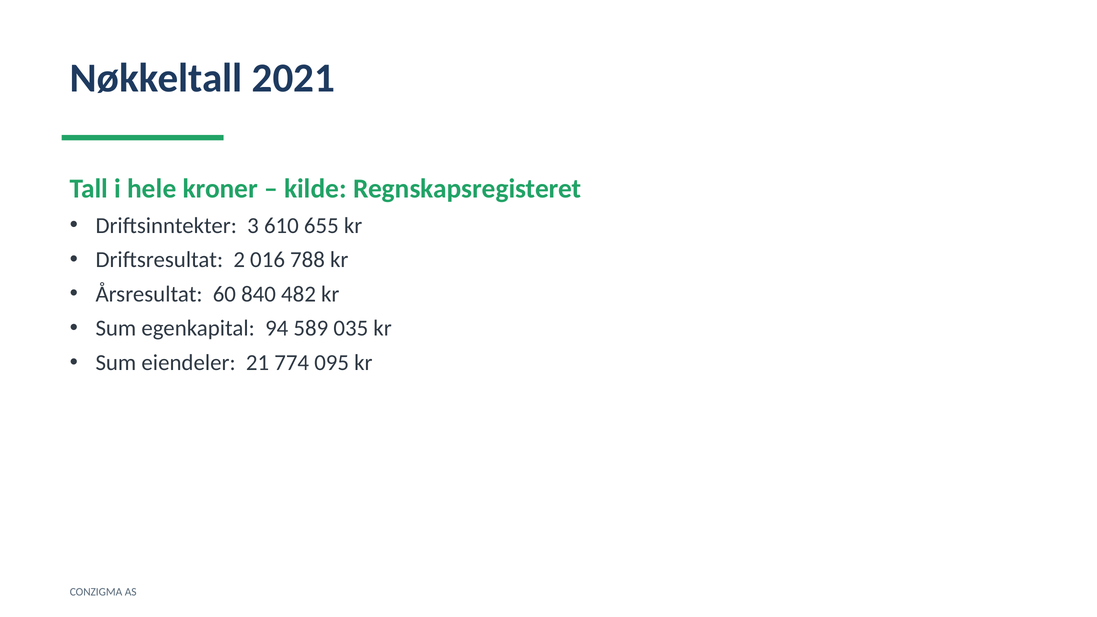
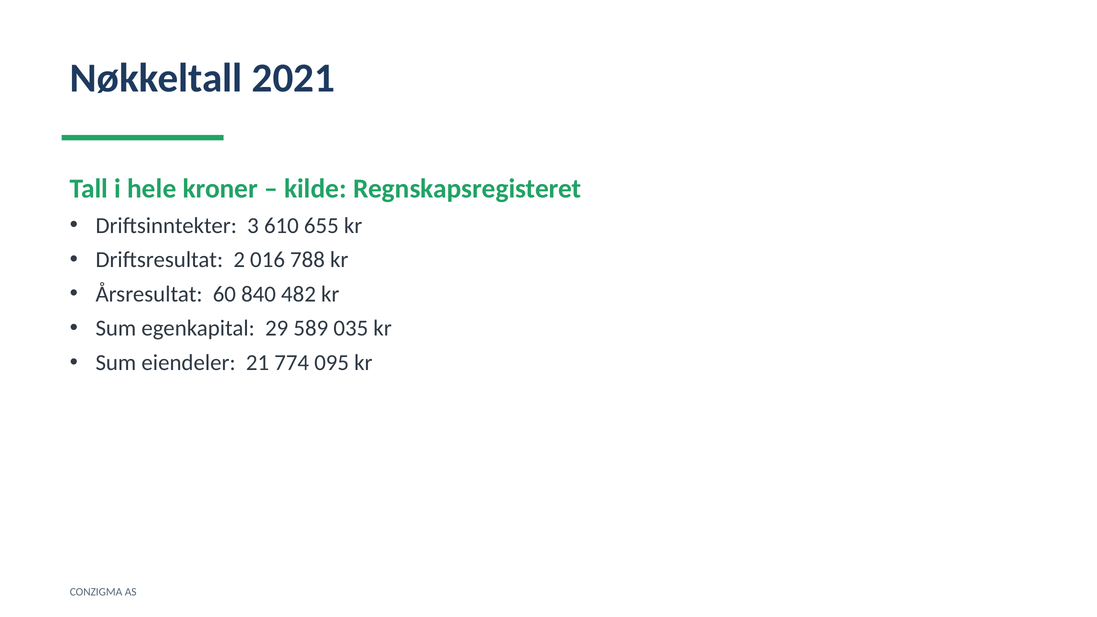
94: 94 -> 29 (277, 328)
